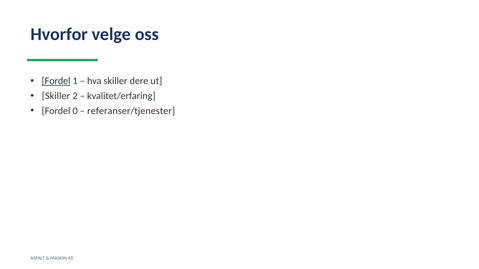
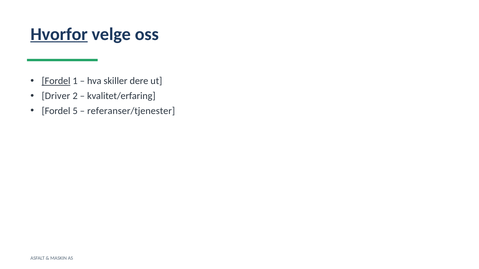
Hvorfor underline: none -> present (59, 34)
Skiller: Skiller -> Driver (56, 96)
0: 0 -> 5 (75, 111)
